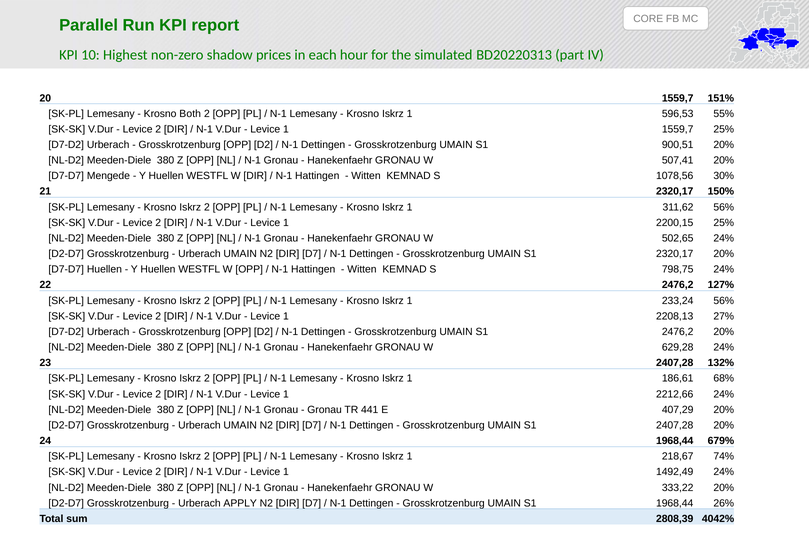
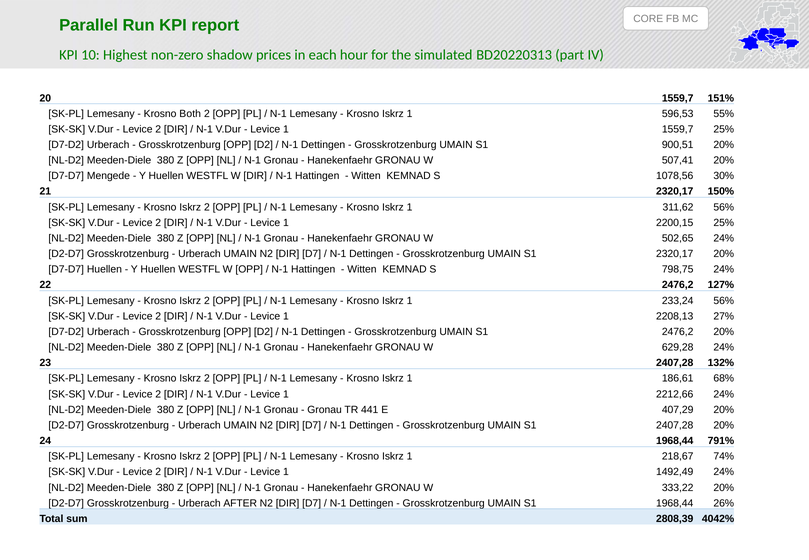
679%: 679% -> 791% (721, 441)
APPLY: APPLY -> AFTER (240, 503)
